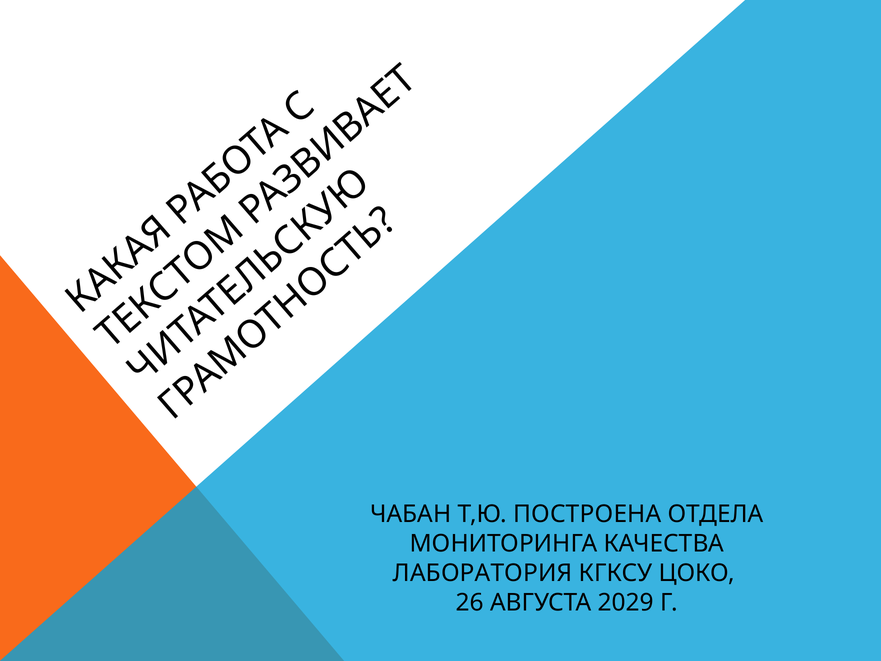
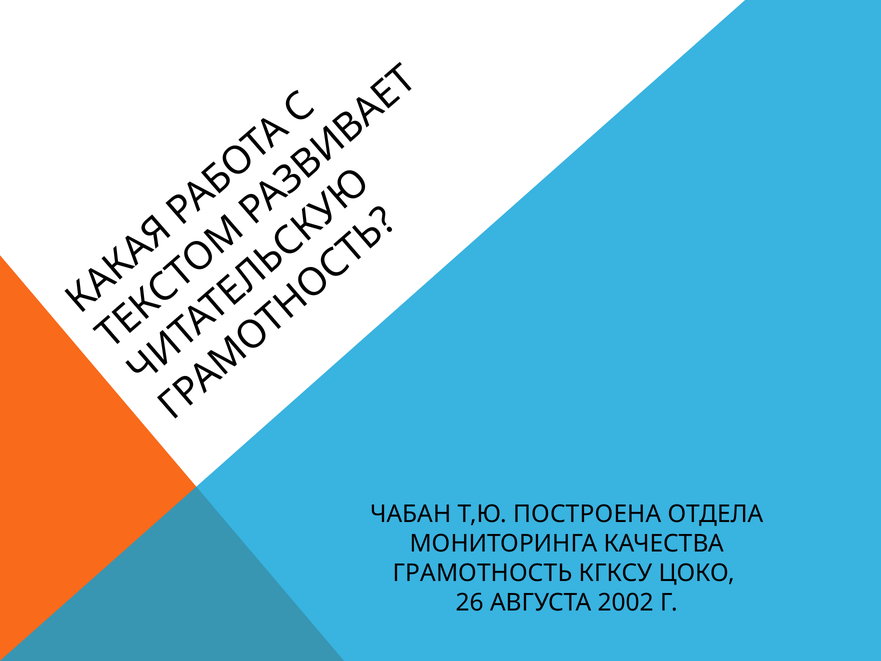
ЛАБОРАТОРИЯ: ЛАБОРАТОРИЯ -> ГРАМОТНОСТЬ (483, 573)
2029: 2029 -> 2002 (626, 602)
